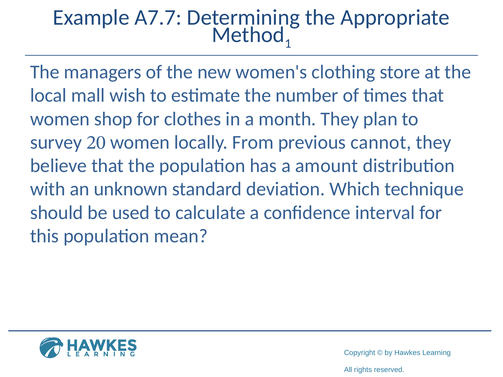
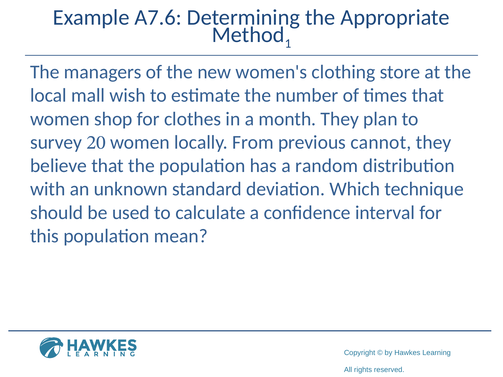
A7.7: A7.7 -> A7.6 (158, 17)
amount: amount -> random (327, 166)
